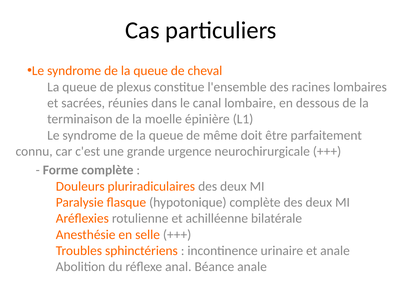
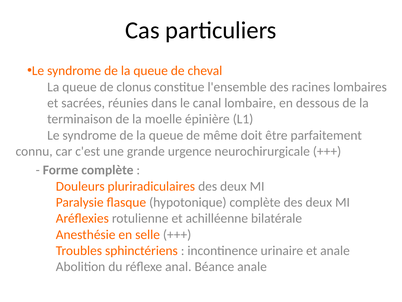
plexus: plexus -> clonus (134, 87)
